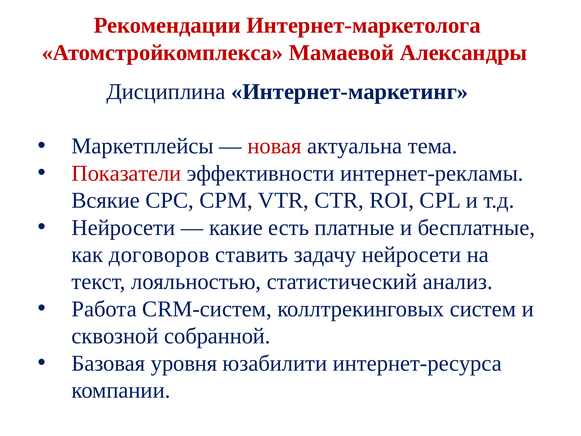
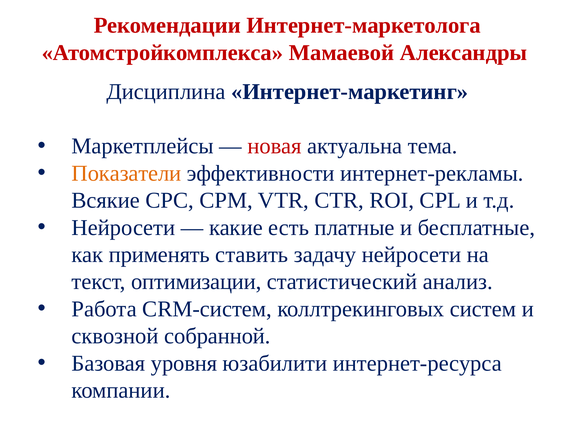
Показатели colour: red -> orange (126, 173)
договоров: договоров -> применять (159, 255)
лояльностью: лояльностью -> оптимизации (196, 282)
